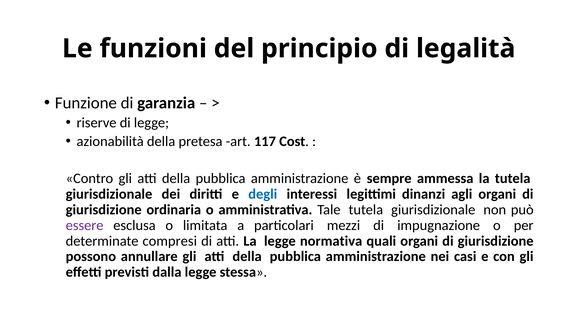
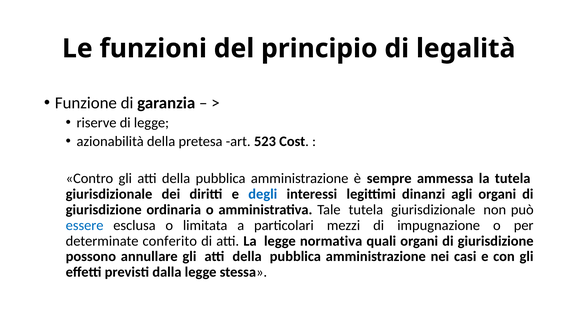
117: 117 -> 523 (265, 141)
essere colour: purple -> blue (85, 225)
compresi: compresi -> conferito (170, 241)
